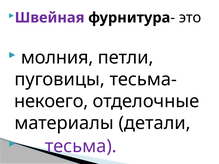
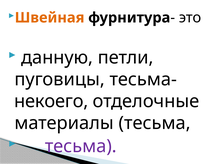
Швейная colour: purple -> orange (50, 18)
молния: молния -> данную (57, 58)
материалы детали: детали -> тесьма (155, 123)
